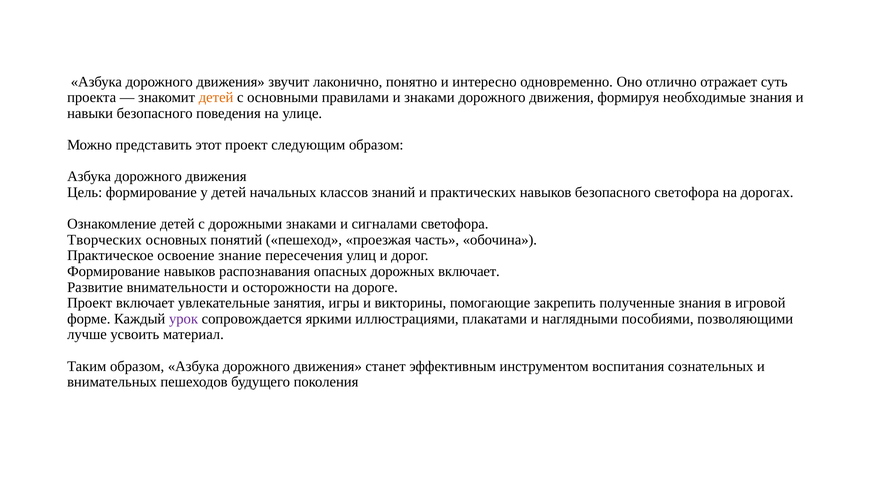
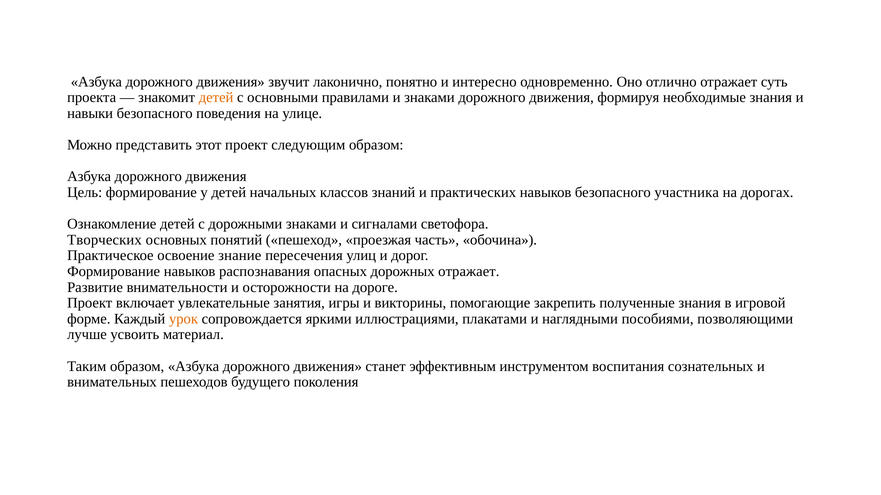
безопасного светофора: светофора -> участника (687, 193)
дорожных включает: включает -> отражает (469, 272)
урок colour: purple -> orange (184, 319)
